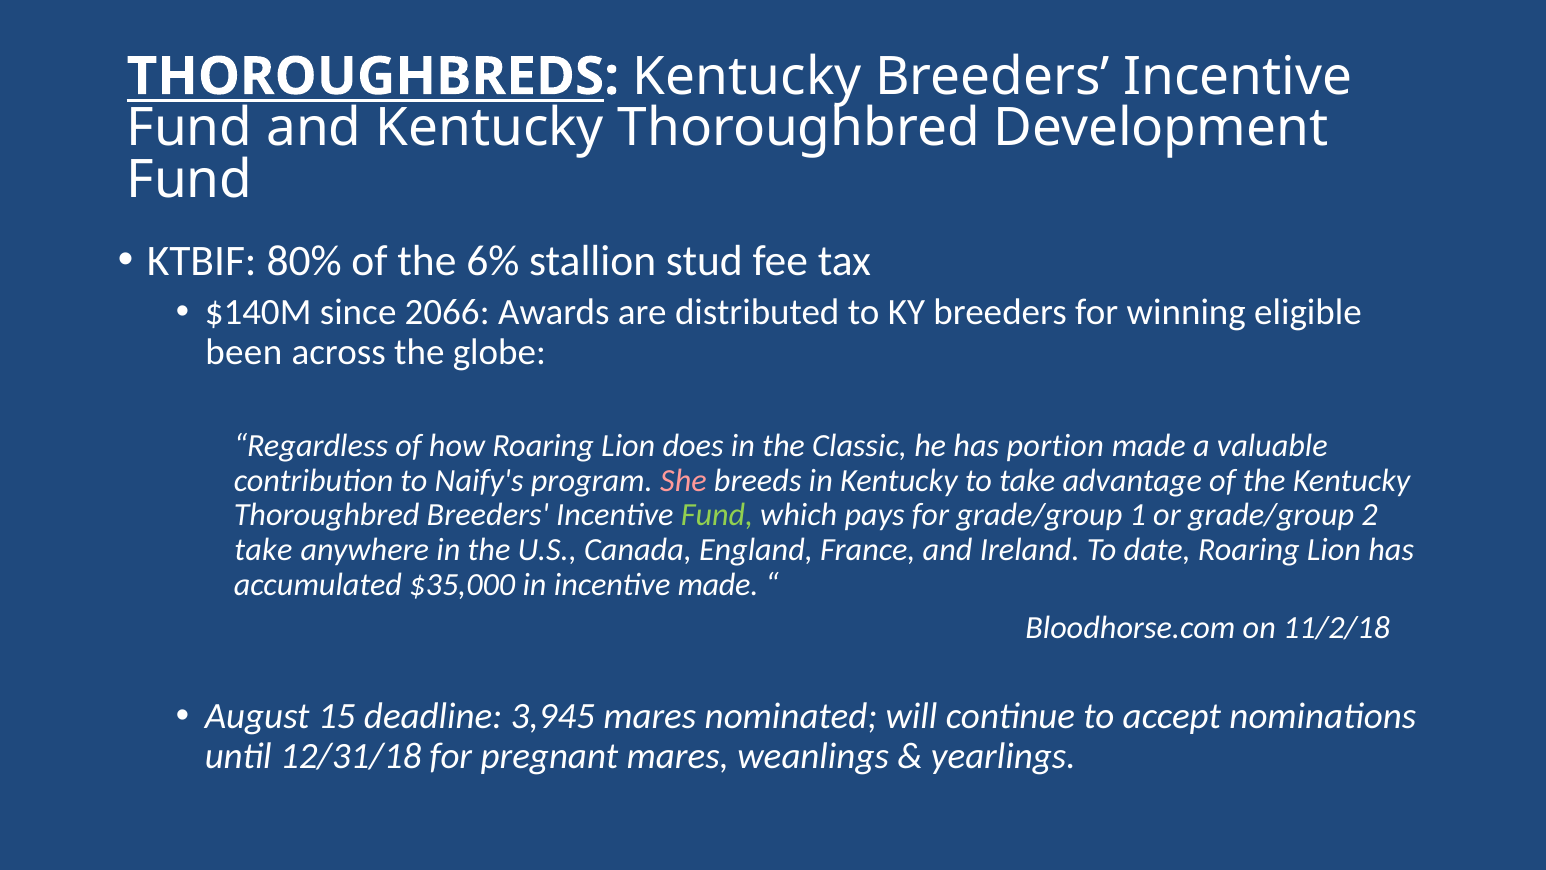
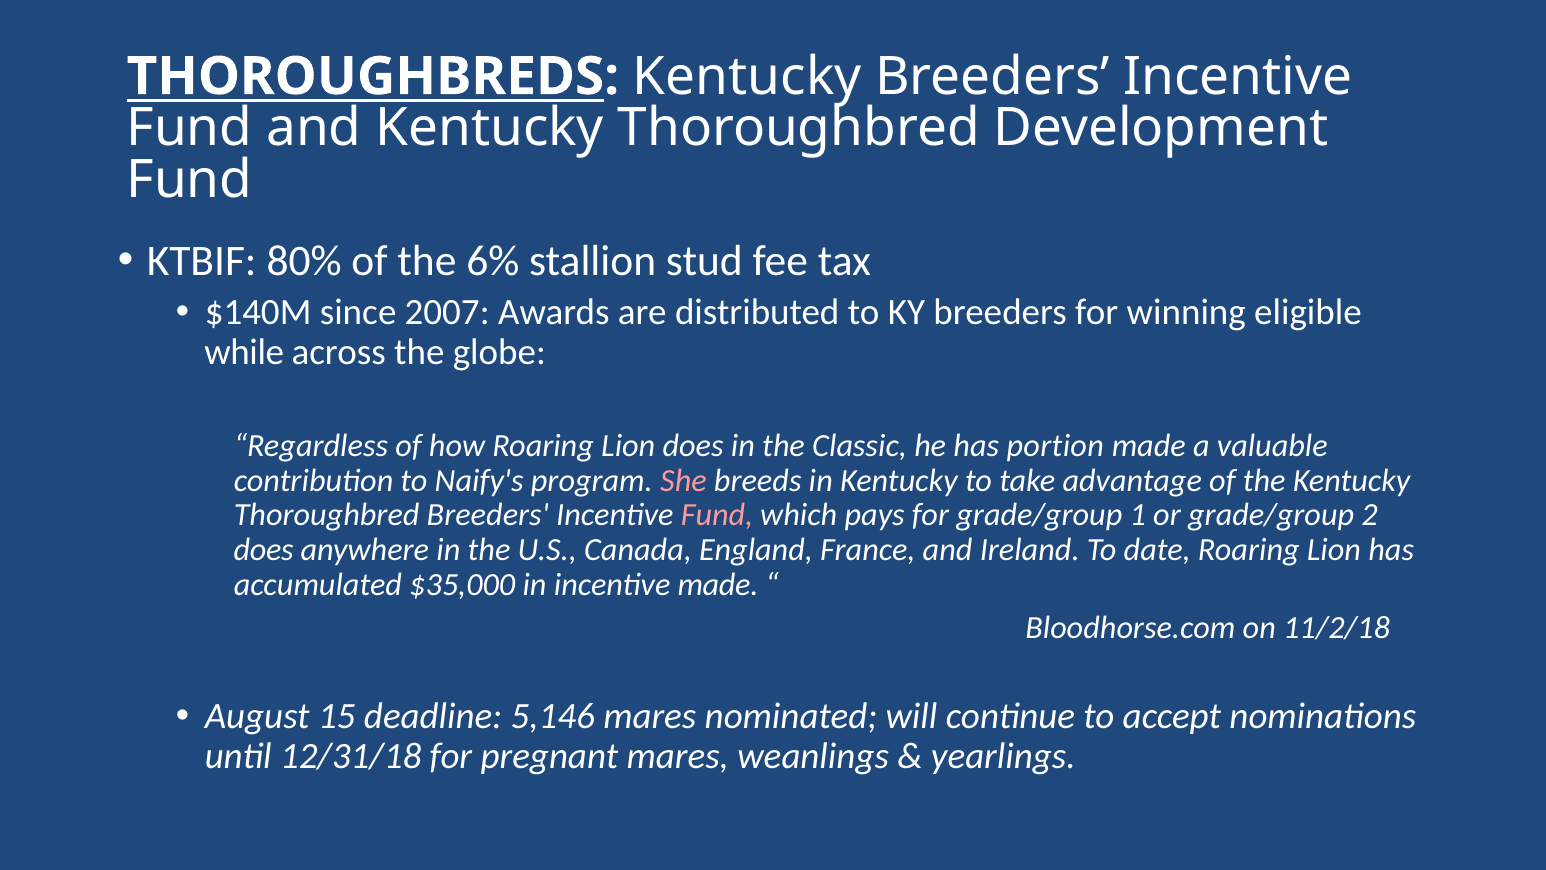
2066: 2066 -> 2007 (447, 312)
been: been -> while (244, 352)
Fund colour: light green -> pink (717, 515)
take: take -> does (264, 550)
3,945: 3,945 -> 5,146 (553, 716)
